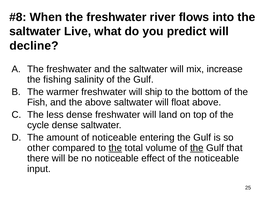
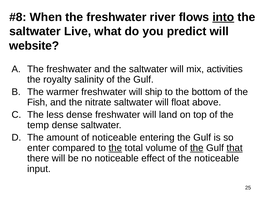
into underline: none -> present (223, 17)
decline: decline -> website (34, 46)
increase: increase -> activities (225, 69)
fishing: fishing -> royalty (57, 79)
the above: above -> nitrate (98, 102)
cycle: cycle -> temp (38, 125)
other: other -> enter (38, 147)
that underline: none -> present (235, 147)
